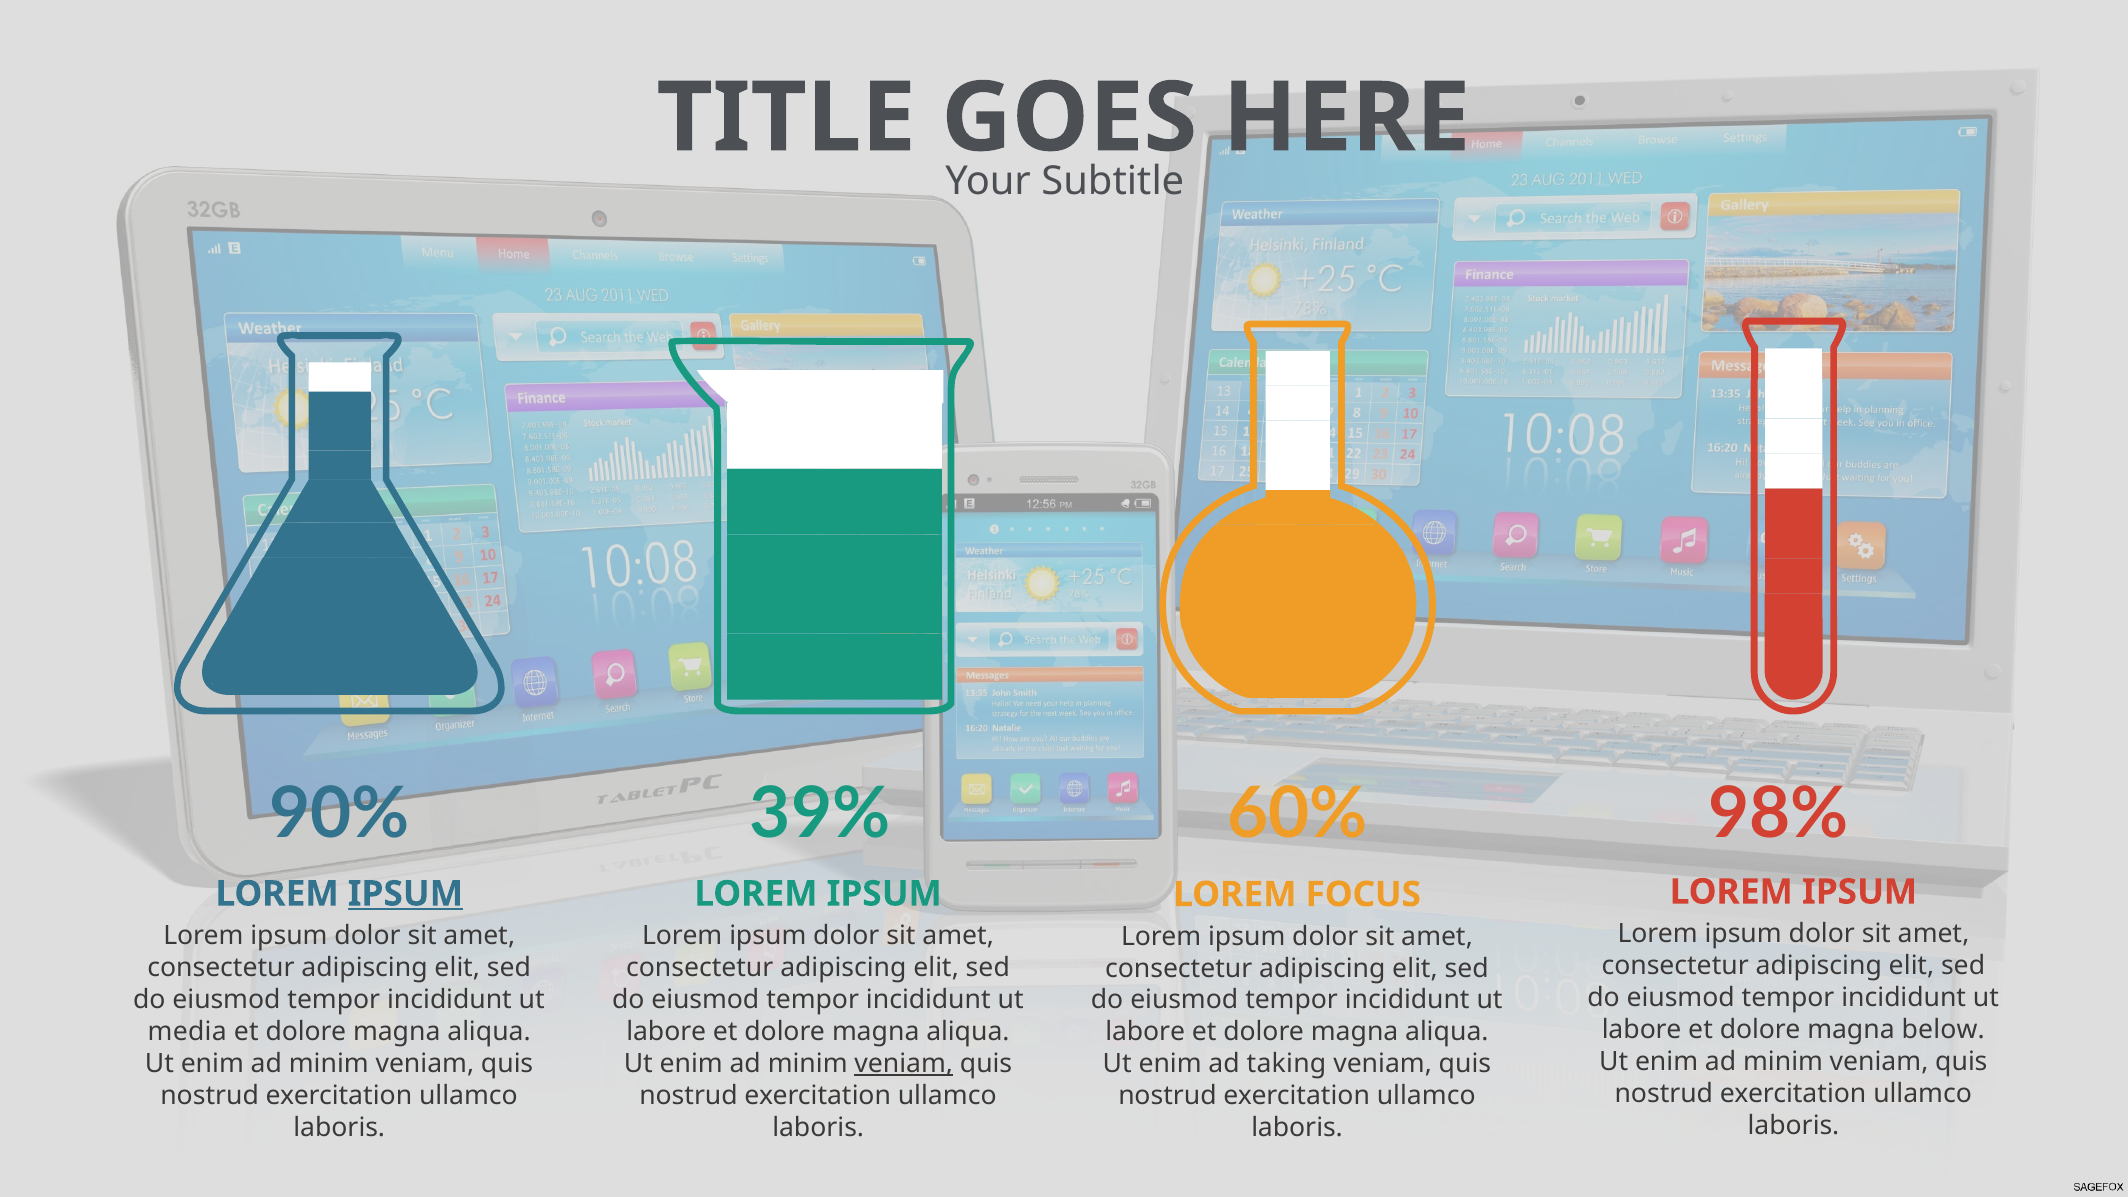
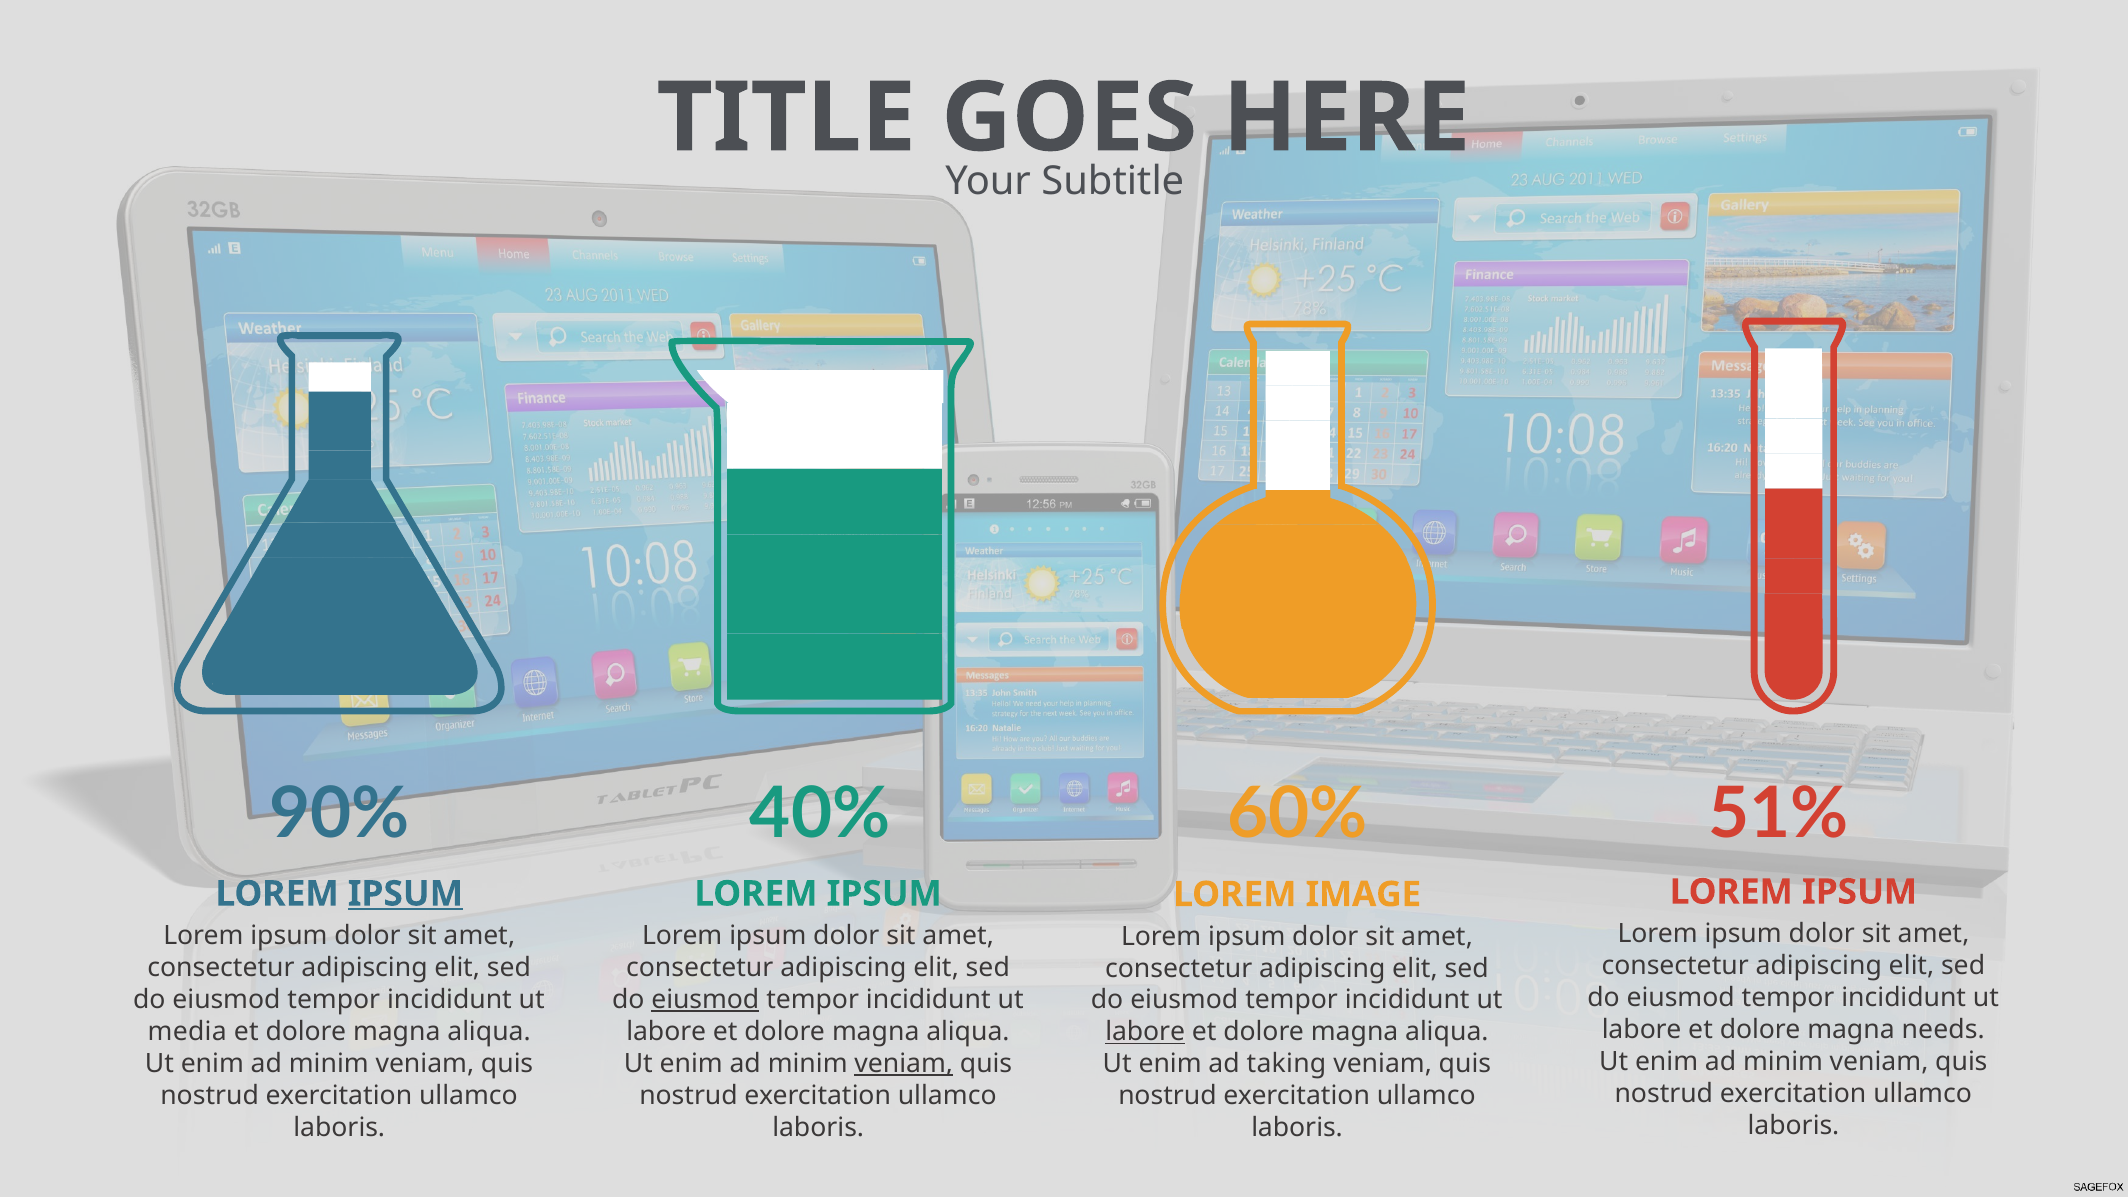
39%: 39% -> 40% (820, 814)
98%: 98% -> 51% (1778, 814)
FOCUS: FOCUS -> IMAGE (1363, 894)
eiusmod underline: none -> present (705, 1000)
below: below -> needs (1943, 1030)
labore underline: none -> present (1145, 1032)
